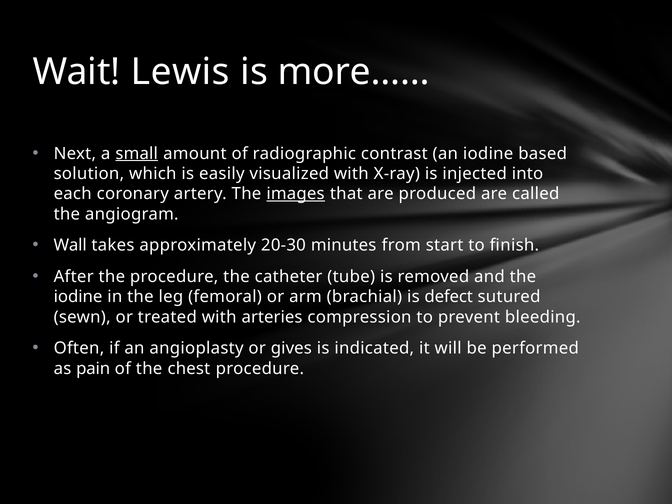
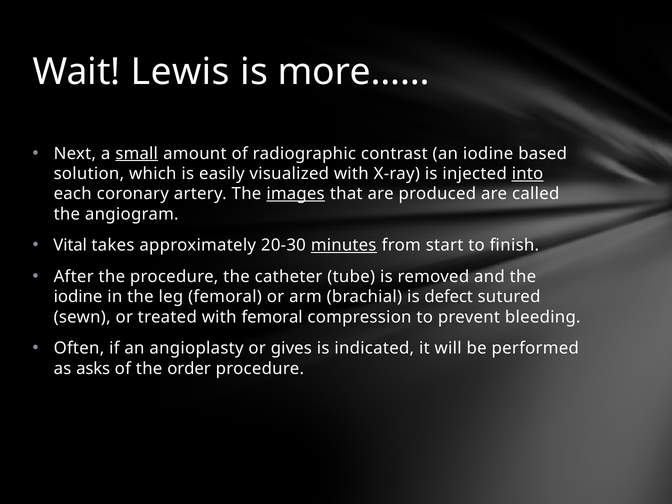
into underline: none -> present (528, 174)
Wall: Wall -> Vital (70, 245)
minutes underline: none -> present (344, 245)
with arteries: arteries -> femoral (272, 317)
pain: pain -> asks (93, 369)
chest: chest -> order (189, 369)
